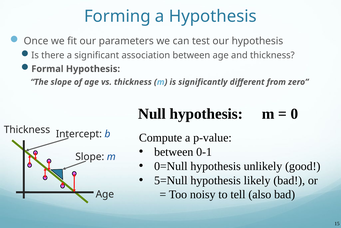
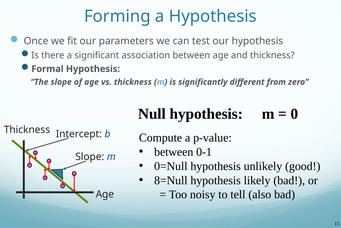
5=Null: 5=Null -> 8=Null (171, 180)
